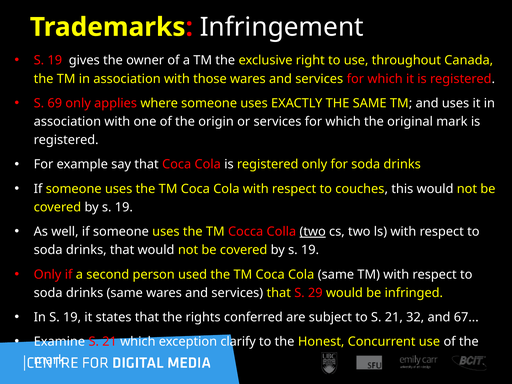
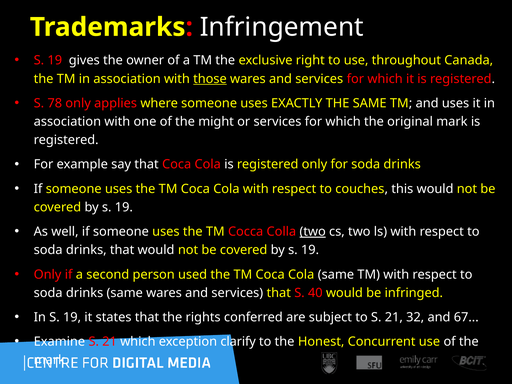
those underline: none -> present (210, 79)
69: 69 -> 78 (55, 103)
origin: origin -> might (216, 122)
29: 29 -> 40 (315, 293)
